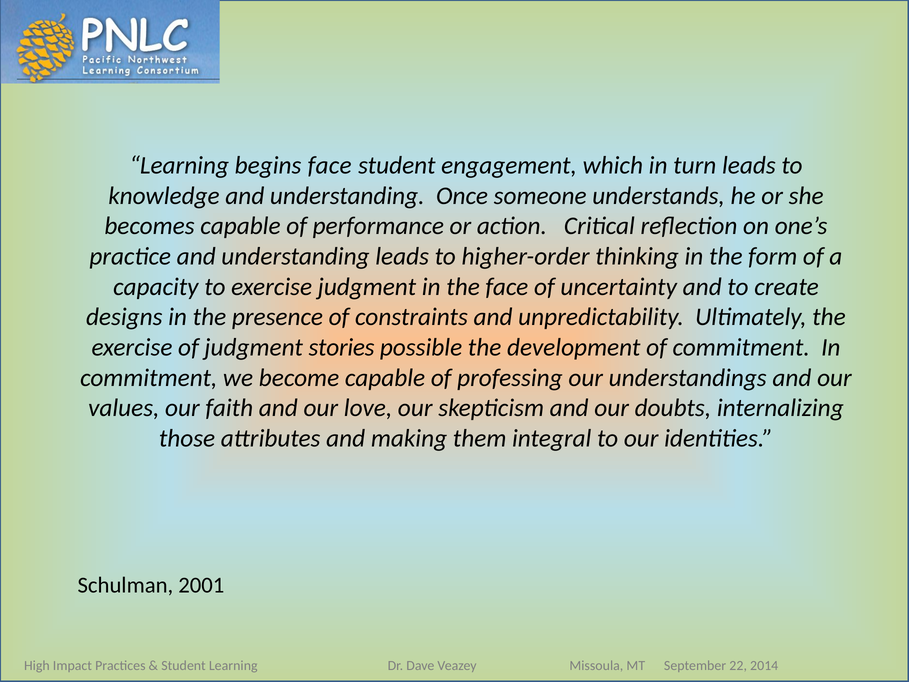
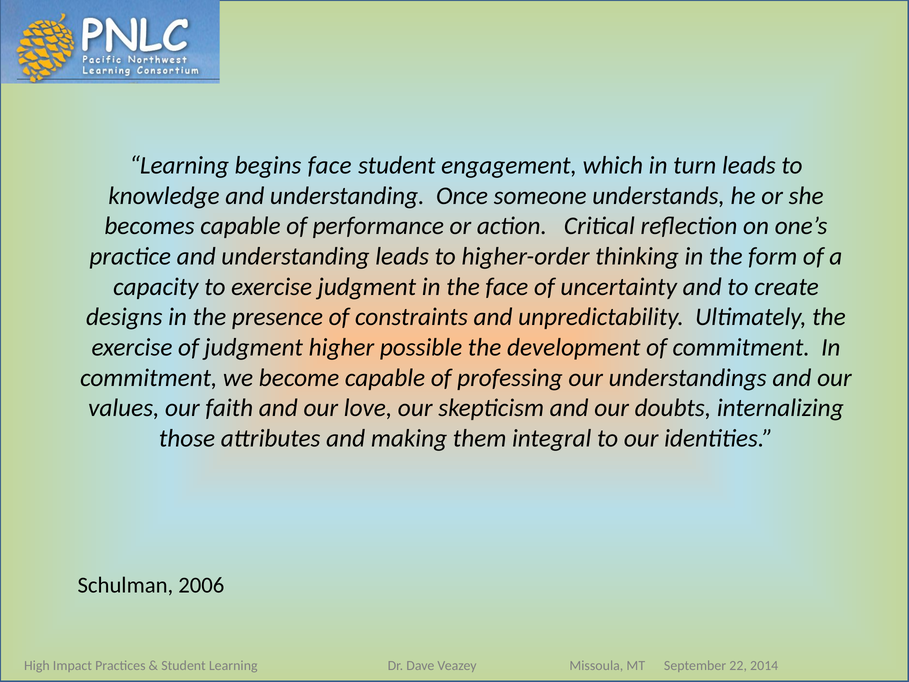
stories: stories -> higher (341, 347)
2001: 2001 -> 2006 (201, 585)
